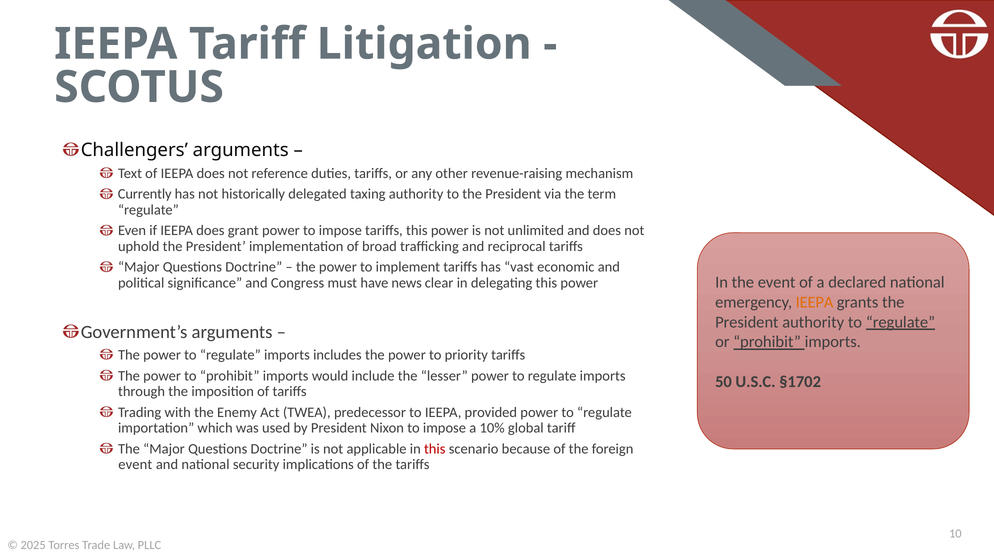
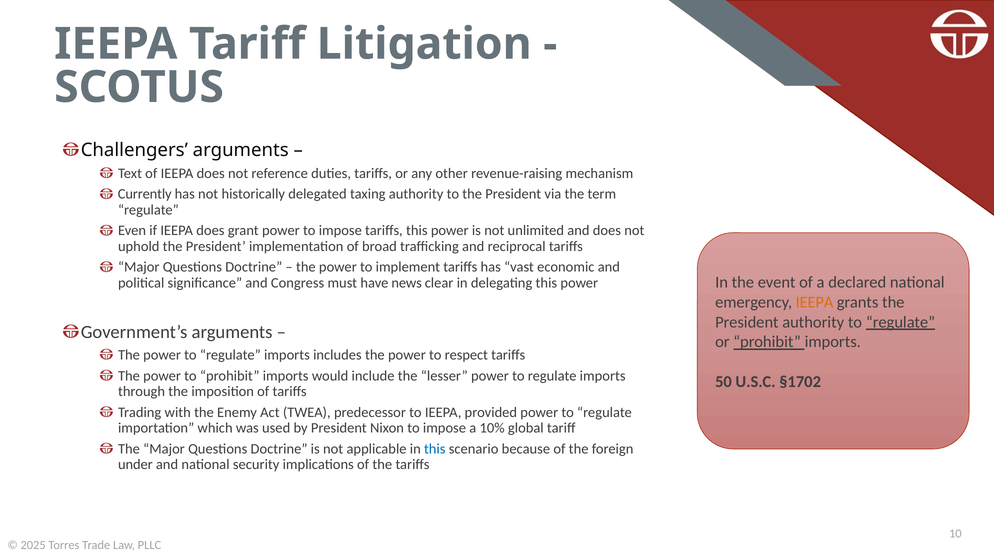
priority: priority -> respect (466, 355)
this colour: red -> blue (435, 449)
event: event -> under (135, 465)
